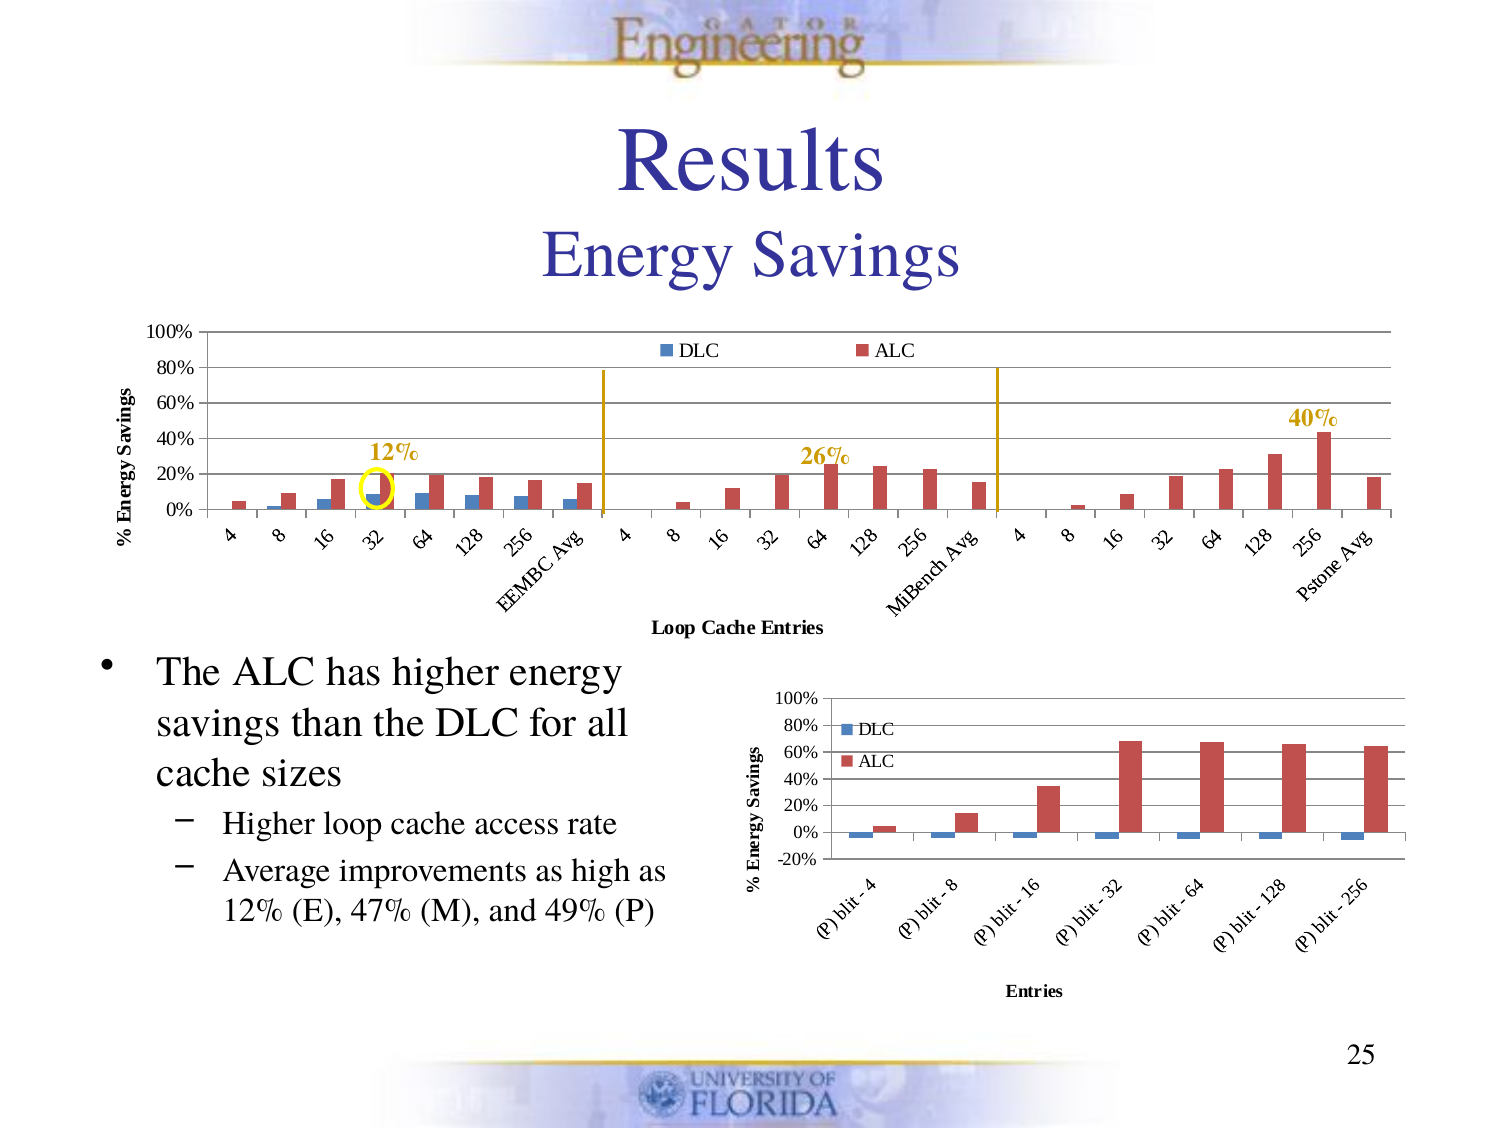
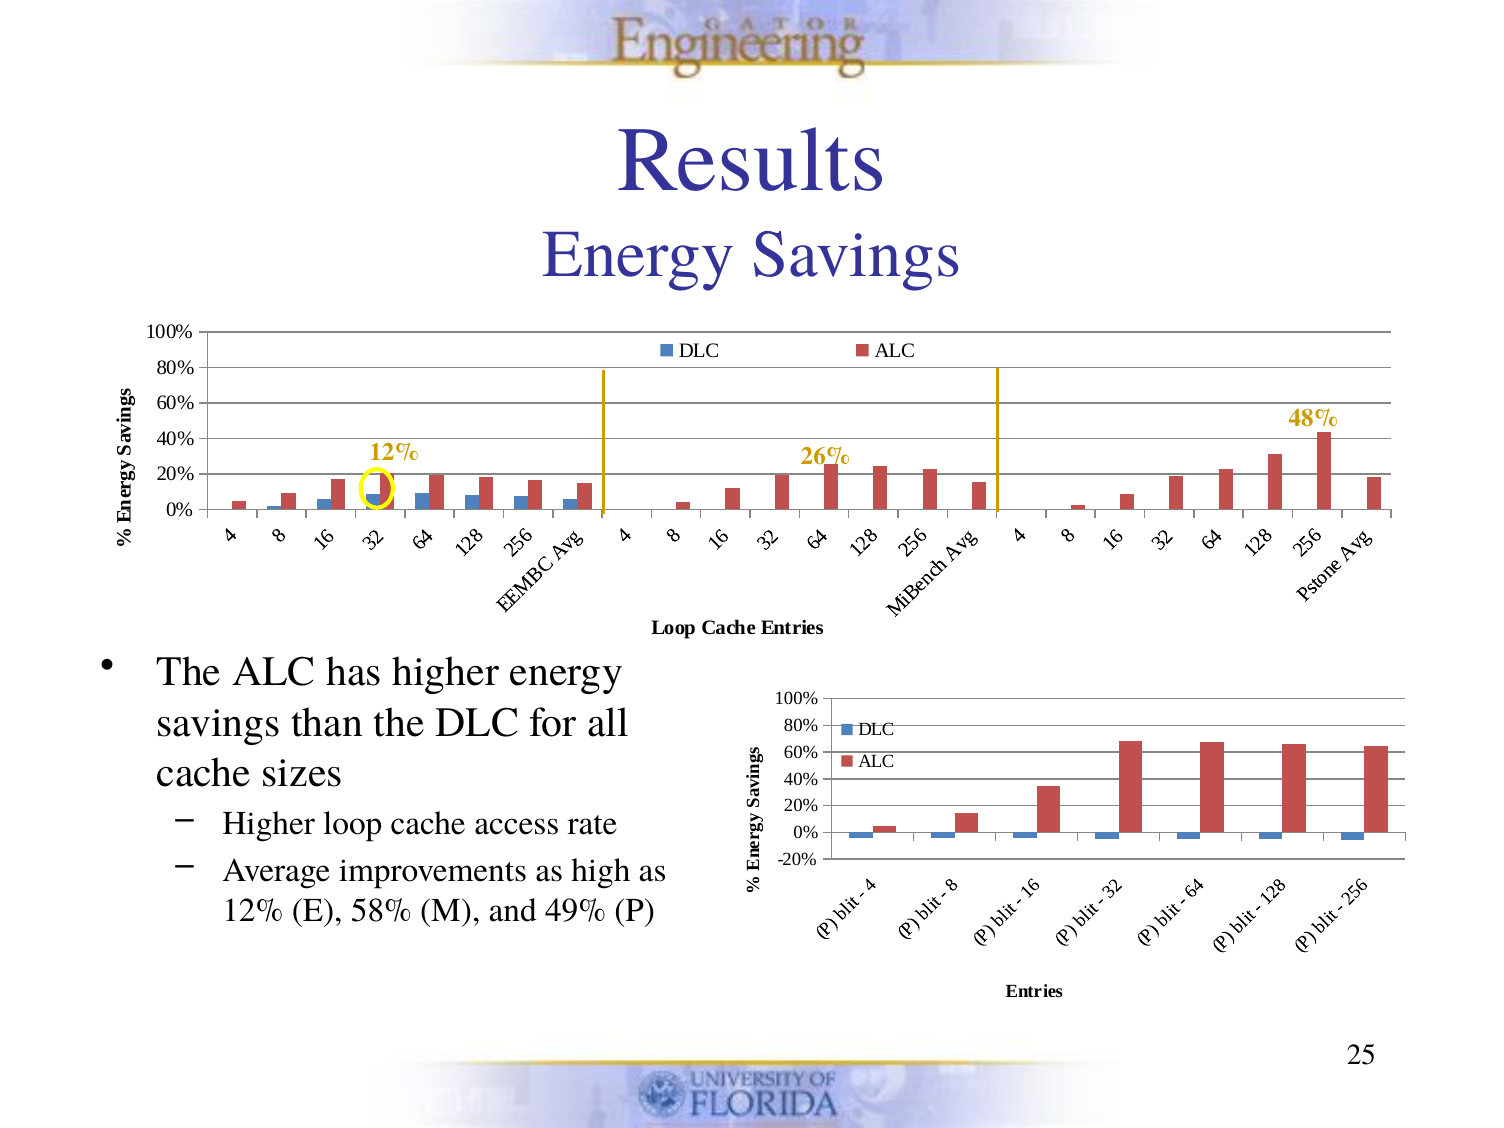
40%: 40% -> 48% (1314, 419)
47%: 47% -> 58% (381, 911)
